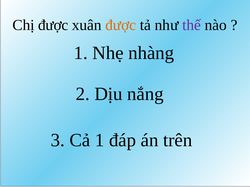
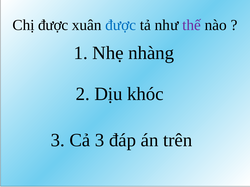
được colour: orange -> blue (121, 25)
nắng: nắng -> khóc (145, 94)
Cả 1: 1 -> 3 (100, 140)
